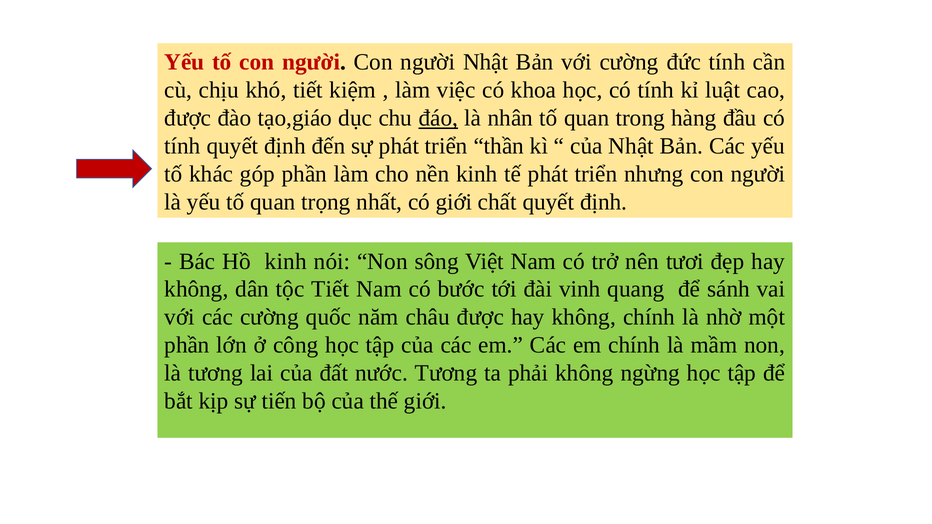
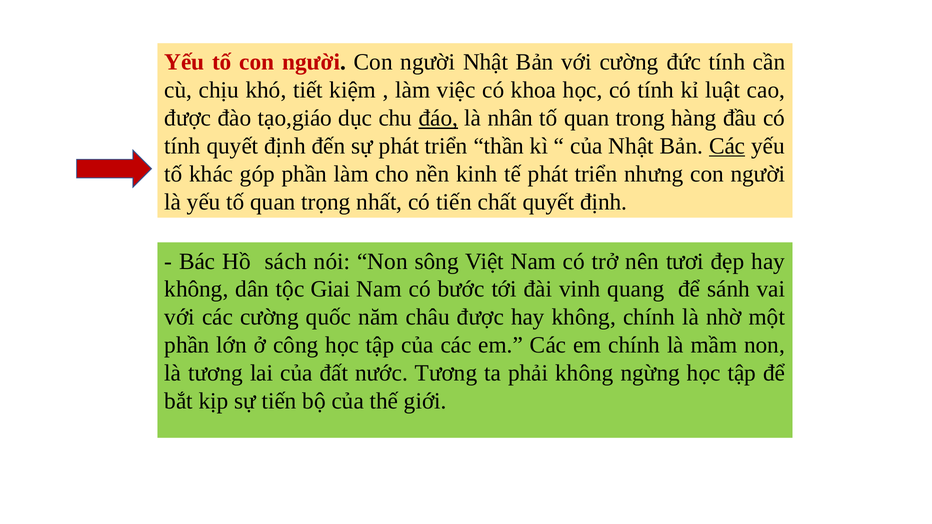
Các underline: none -> present (727, 146)
có giới: giới -> tiến (454, 202)
Hồ kinh: kinh -> sách (286, 261)
tộc Tiết: Tiết -> Giai (330, 289)
